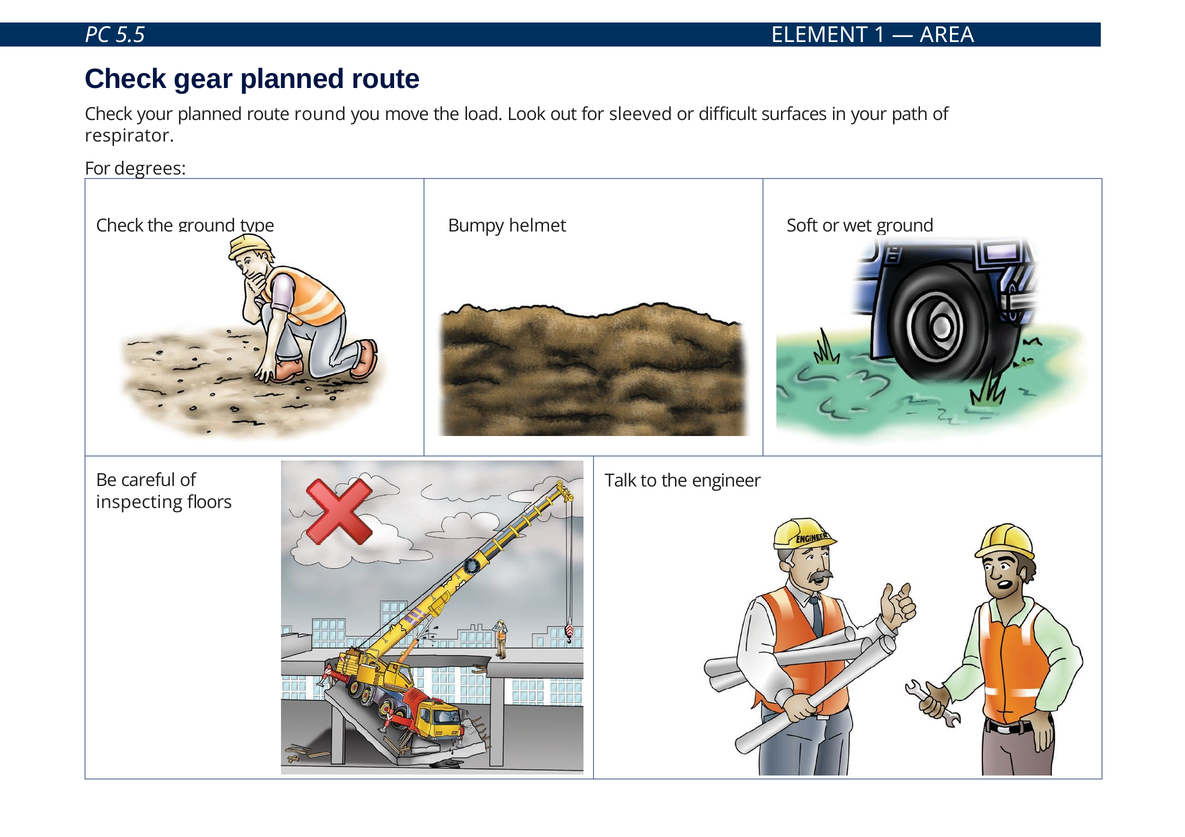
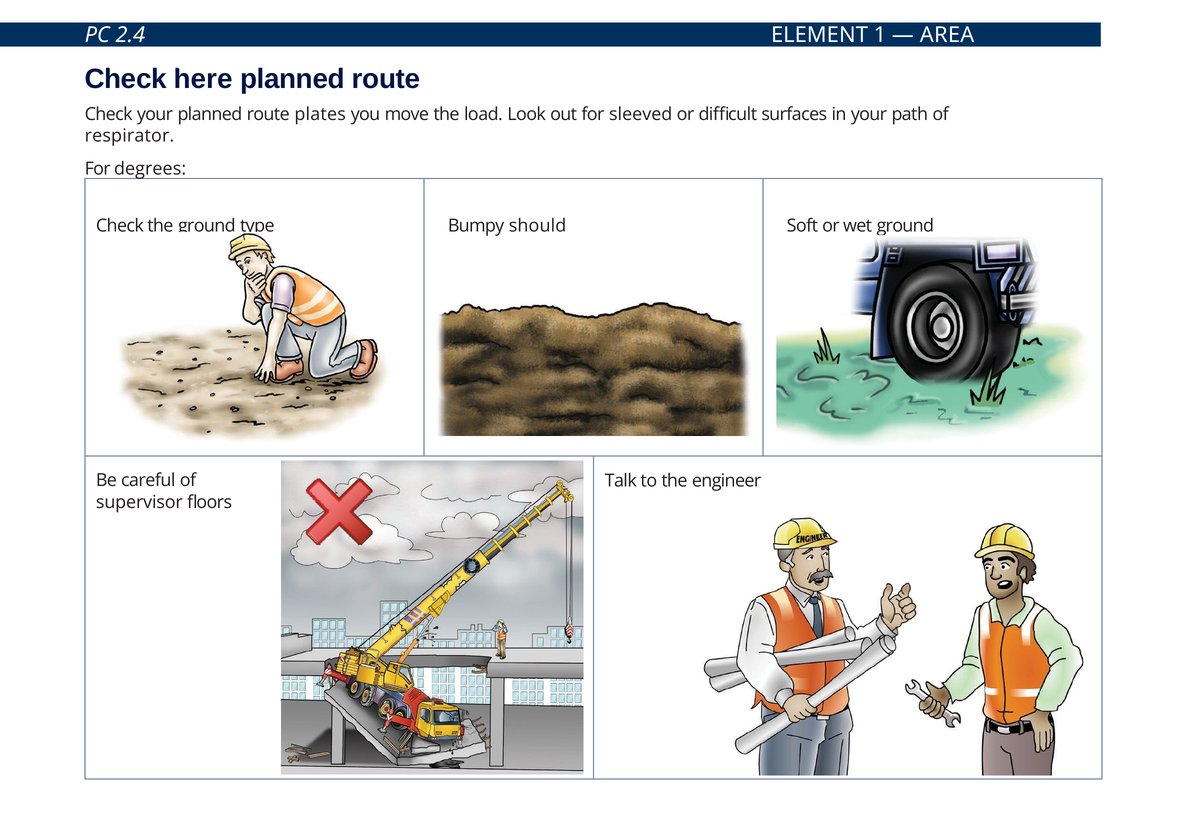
5.5: 5.5 -> 2.4 (130, 35)
gear: gear -> here (203, 79)
round: round -> plates (320, 114)
helmet: helmet -> should (538, 226)
inspecting: inspecting -> supervisor (139, 502)
